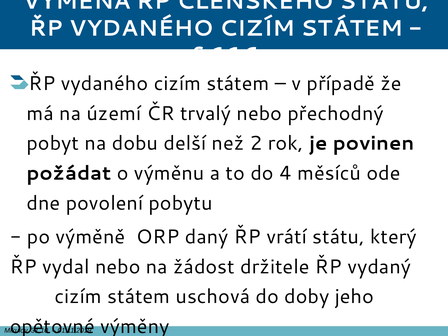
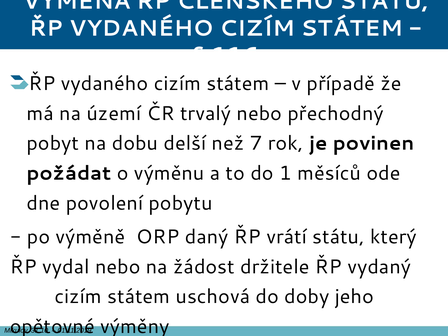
2: 2 -> 7 (256, 143)
4: 4 -> 1 (285, 173)
